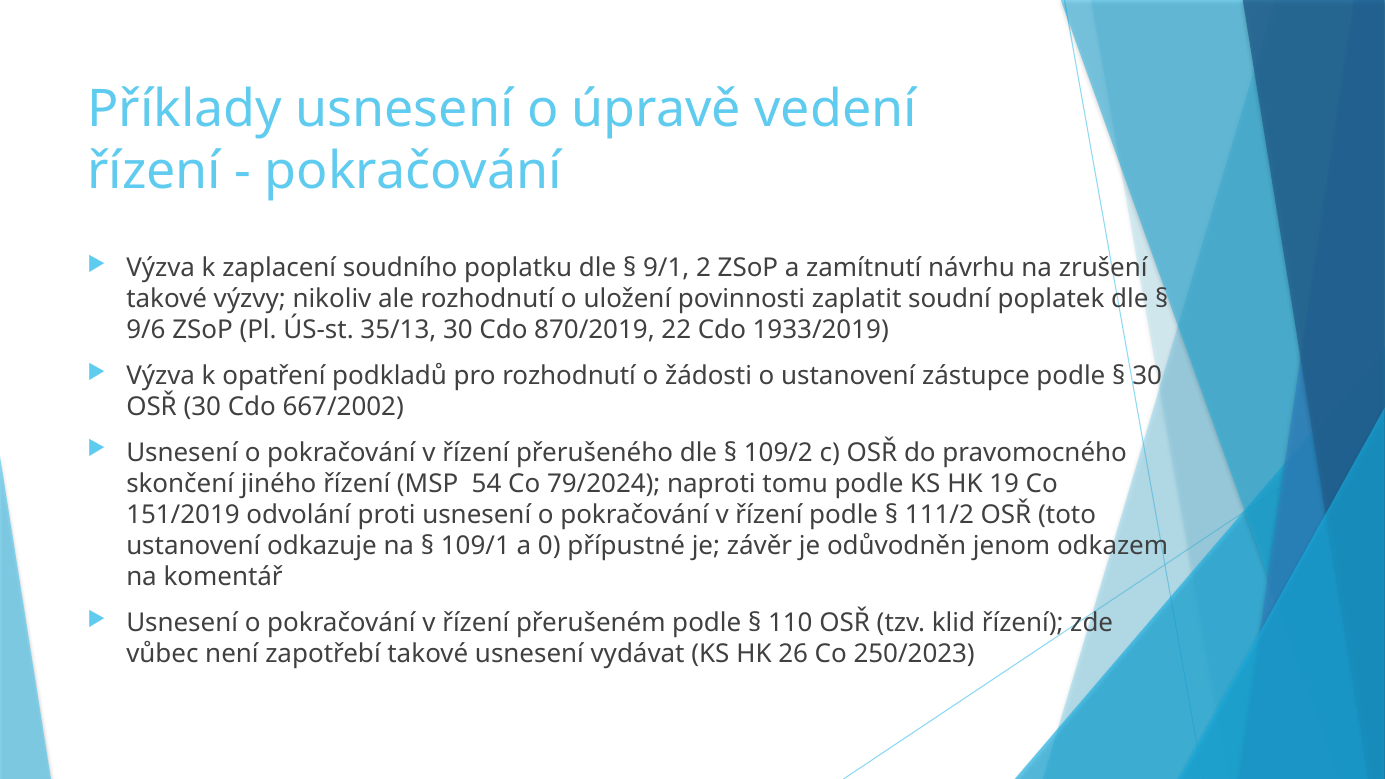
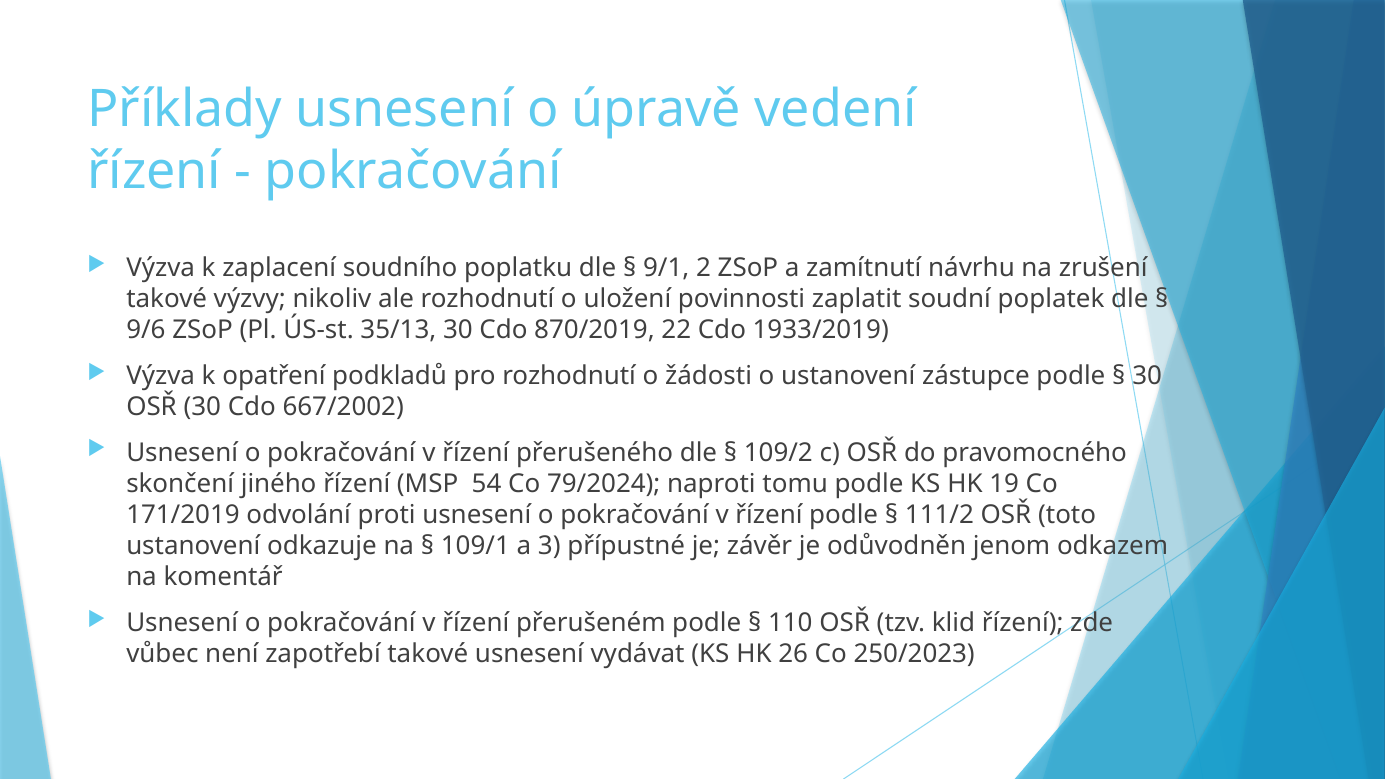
151/2019: 151/2019 -> 171/2019 (183, 515)
0: 0 -> 3 (549, 546)
